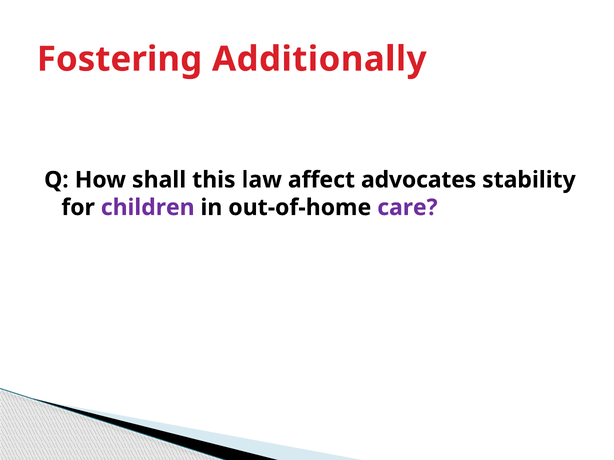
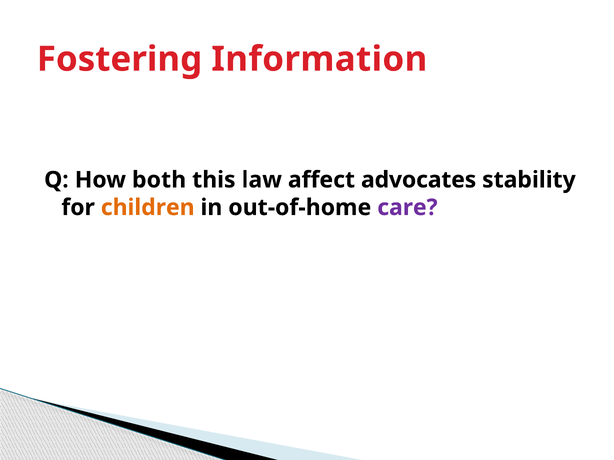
Additionally: Additionally -> Information (319, 59)
shall: shall -> both (159, 180)
children colour: purple -> orange (148, 208)
